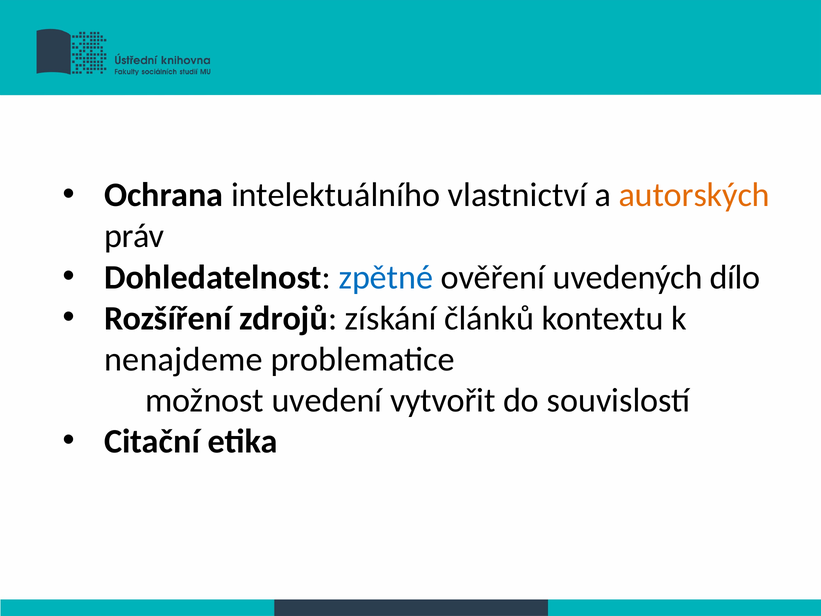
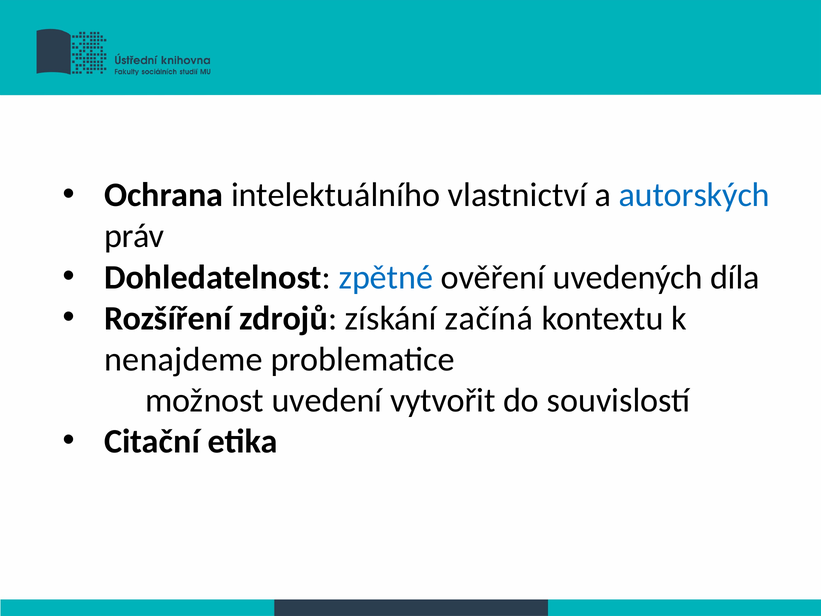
autorských colour: orange -> blue (694, 195)
dílo: dílo -> díla (735, 277)
článků: článků -> začíná (489, 318)
